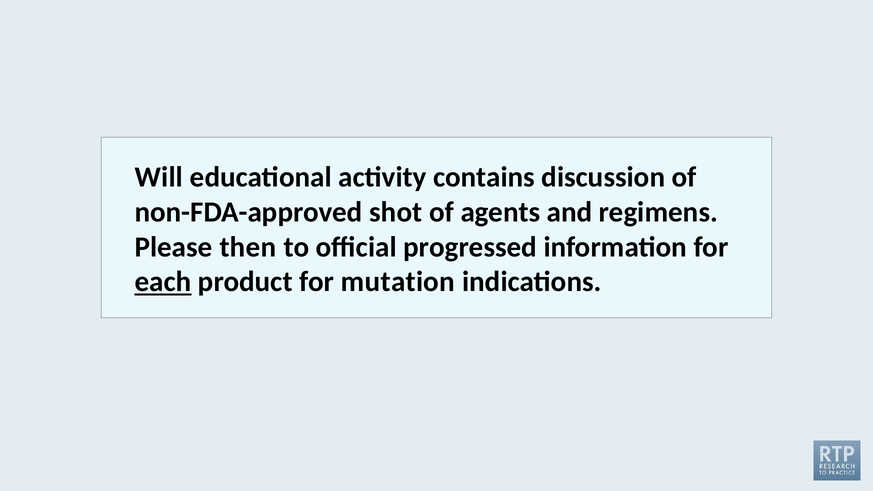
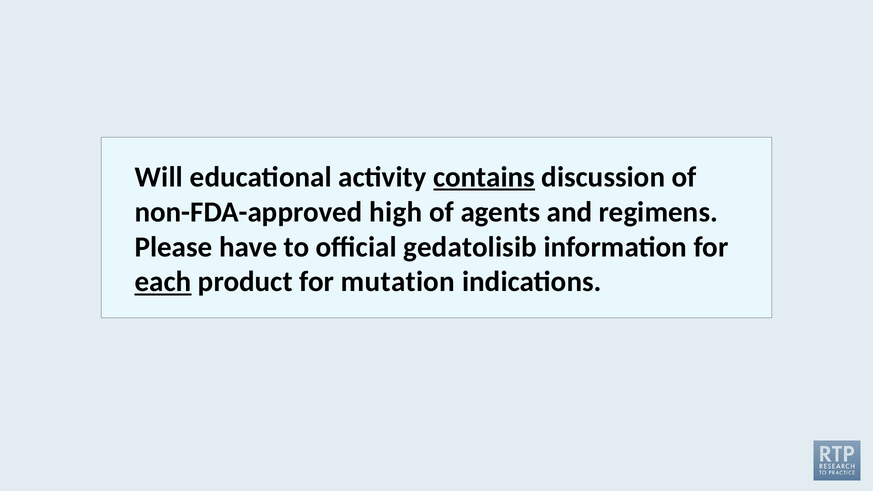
contains underline: none -> present (484, 177)
shot: shot -> high (396, 212)
then: then -> have (248, 247)
progressed: progressed -> gedatolisib (470, 247)
